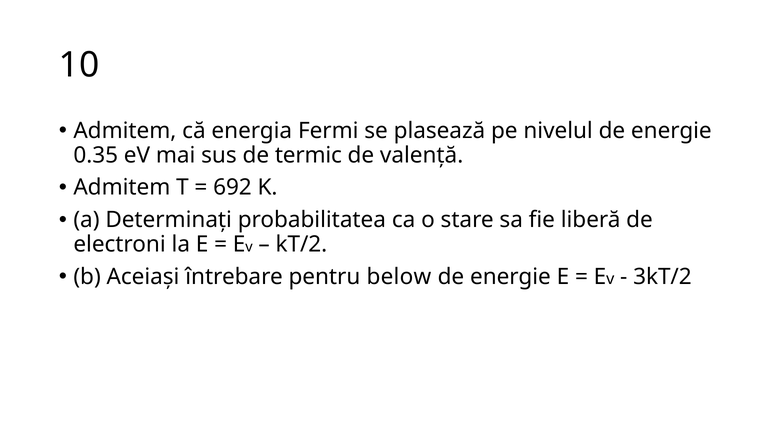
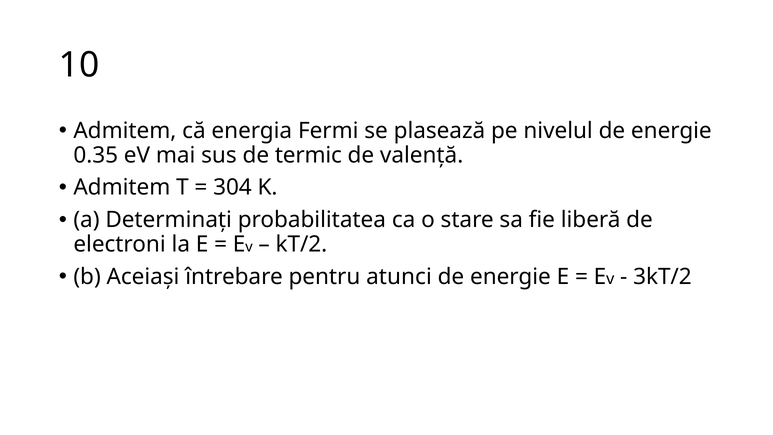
692: 692 -> 304 (232, 187)
below: below -> atunci (399, 277)
